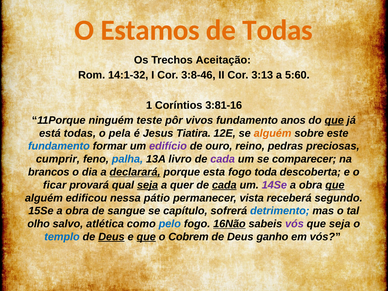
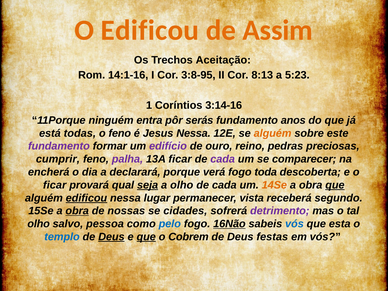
O Estamos: Estamos -> Edificou (150, 30)
de Todas: Todas -> Assim (278, 30)
14:1-32: 14:1-32 -> 14:1-16 (128, 75)
3:8-46: 3:8-46 -> 3:8-95 (198, 75)
3:13: 3:13 -> 8:13 (262, 75)
5:60: 5:60 -> 5:23 (297, 75)
3:81-16: 3:81-16 -> 3:14-16 (224, 105)
teste: teste -> entra (149, 120)
vivos: vivos -> serás (199, 120)
que underline: present -> none (334, 120)
o pela: pela -> feno (120, 133)
Jesus Tiatira: Tiatira -> Nessa (194, 133)
fundamento colour: blue -> purple (59, 146)
palha colour: blue -> purple (127, 159)
13A livro: livro -> ficar (180, 159)
brancos: brancos -> encherá (49, 172)
declarará underline: present -> none (135, 172)
esta: esta -> verá (214, 172)
a quer: quer -> olho (182, 185)
cada underline: present -> none (224, 185)
14Se colour: purple -> orange (274, 185)
edificou underline: none -> present (86, 198)
pátio: pátio -> lugar (157, 198)
obra underline: none -> present (77, 211)
sangue: sangue -> nossas (126, 211)
capítulo: capítulo -> cidades (185, 211)
detrimento colour: blue -> purple (280, 211)
atlética: atlética -> pessoa (105, 224)
vós colour: purple -> blue (294, 224)
que seja: seja -> esta (340, 224)
ganho: ganho -> festas (272, 237)
